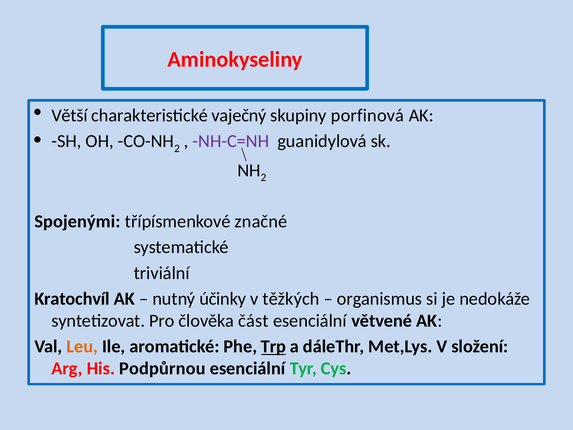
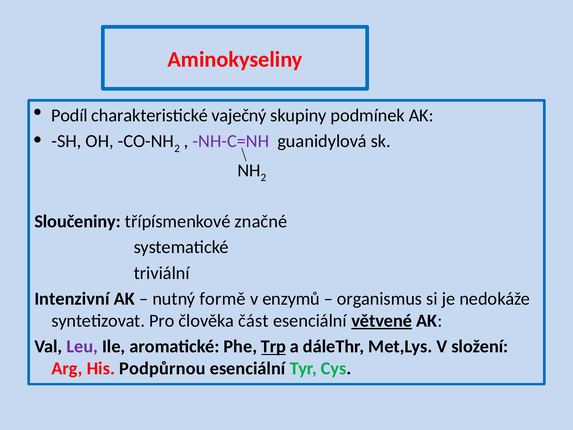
Větší: Větší -> Podíl (69, 115)
porfinová: porfinová -> podmínek (368, 115)
Spojenými: Spojenými -> Sloučeniny (78, 221)
Kratochvíl: Kratochvíl -> Intenzivní (72, 299)
účinky: účinky -> formě (223, 299)
těžkých: těžkých -> enzymů (291, 299)
větvené underline: none -> present (382, 321)
Leu colour: orange -> purple (82, 346)
